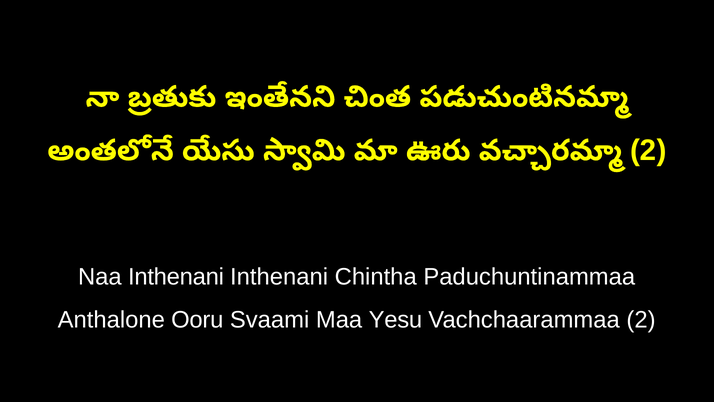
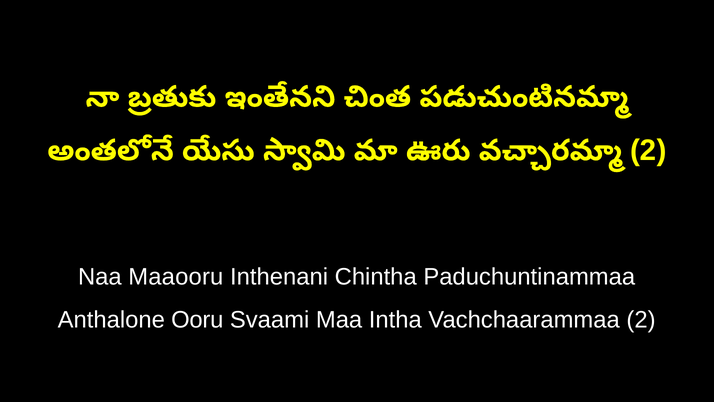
Naa Inthenani: Inthenani -> Maaooru (176, 277)
Yesu: Yesu -> Intha (395, 319)
